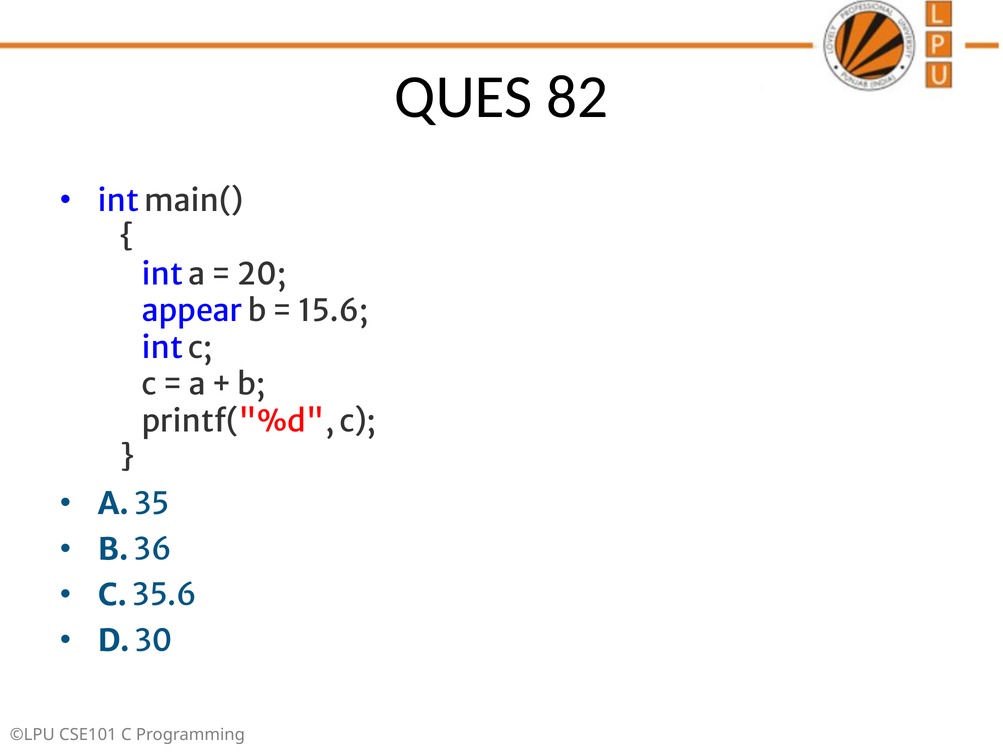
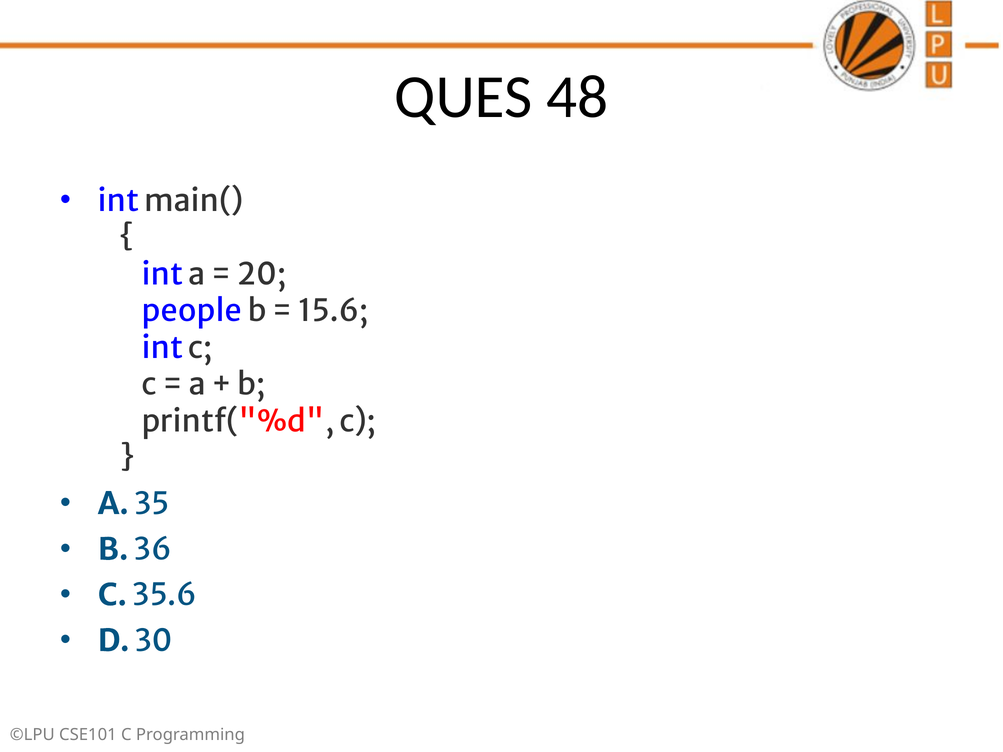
82: 82 -> 48 (577, 97)
appear: appear -> people (192, 311)
